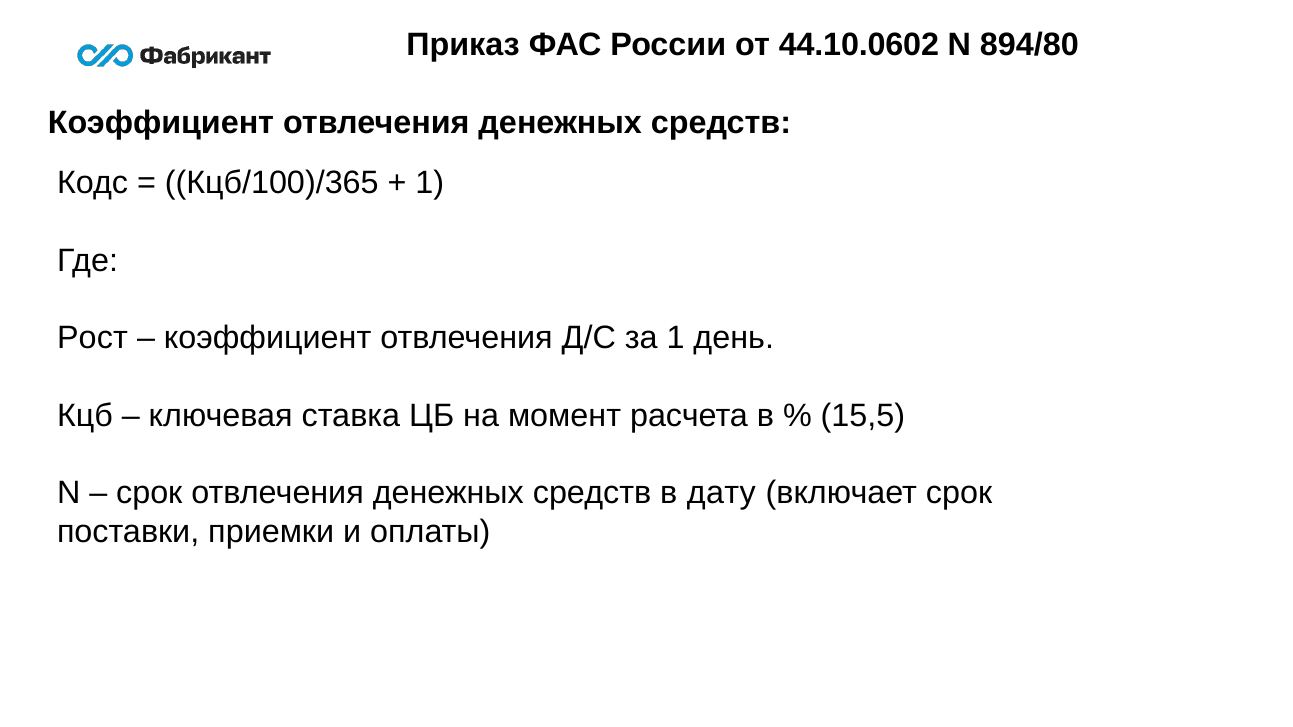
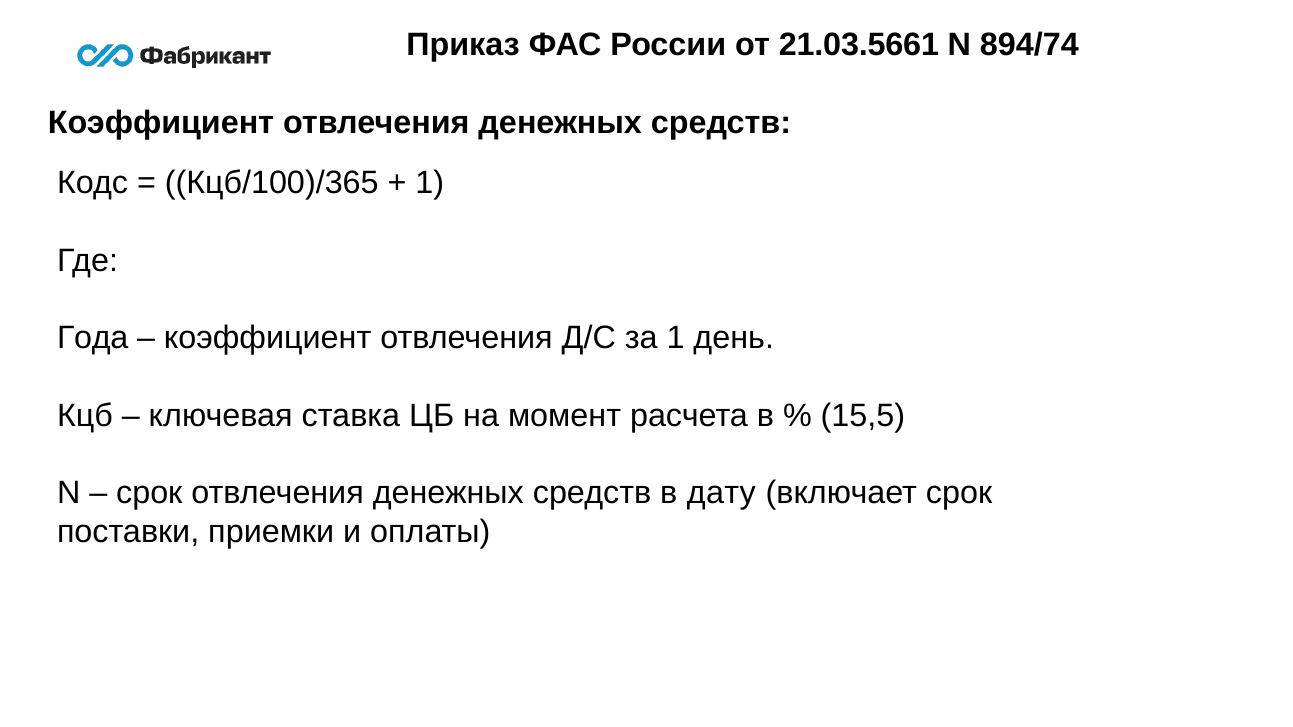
44.10.0602: 44.10.0602 -> 21.03.5661 (859, 45)
894/80: 894/80 -> 894/74 (1029, 45)
Рост: Рост -> Года (93, 338)
